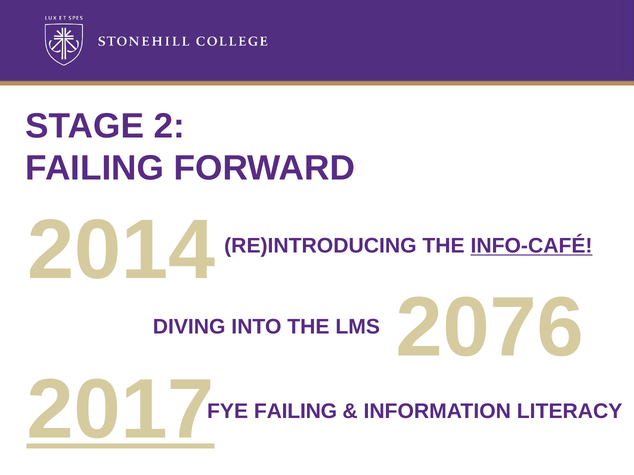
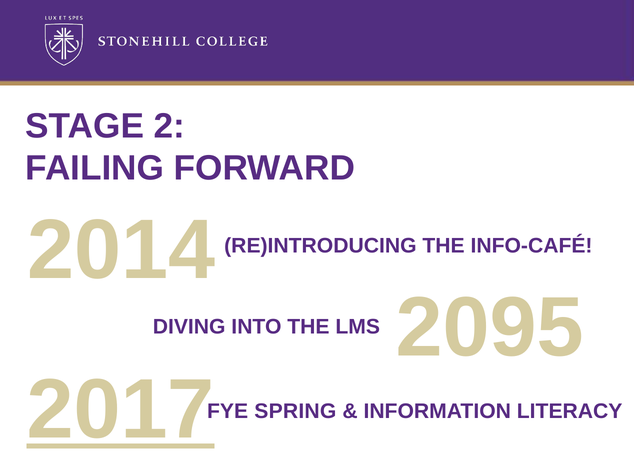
INFO-CAFÉ underline: present -> none (532, 246)
2076: 2076 -> 2095 (490, 328)
FYE FAILING: FAILING -> SPRING (295, 412)
